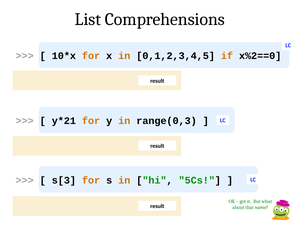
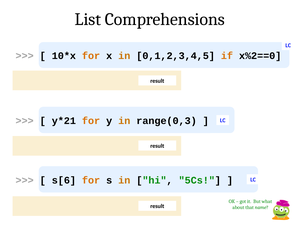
s[3: s[3 -> s[6 (64, 181)
